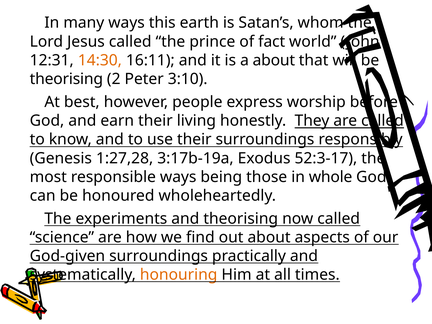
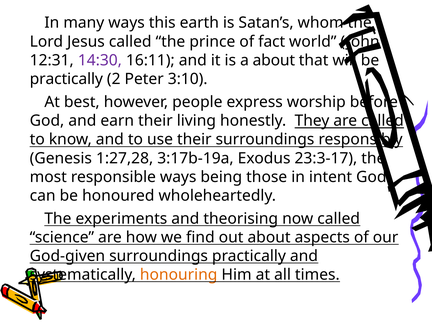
14:30 colour: orange -> purple (100, 60)
theorising: theorising -> practically (66, 79)
52:3-17: 52:3-17 -> 23:3-17 (326, 158)
whole: whole -> intent (331, 177)
